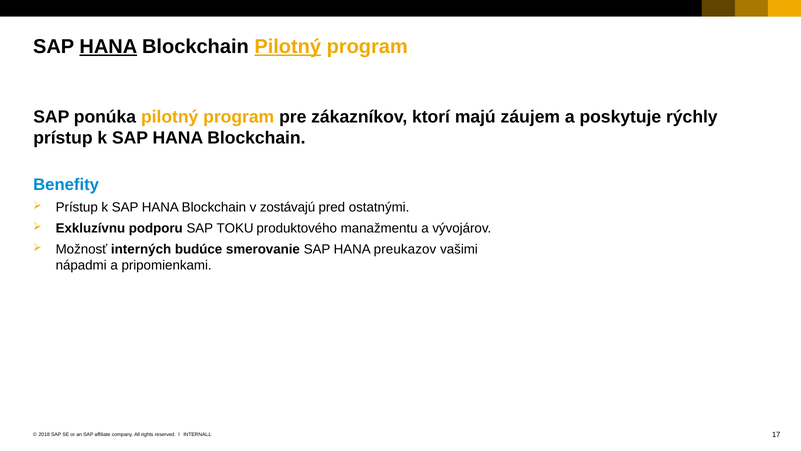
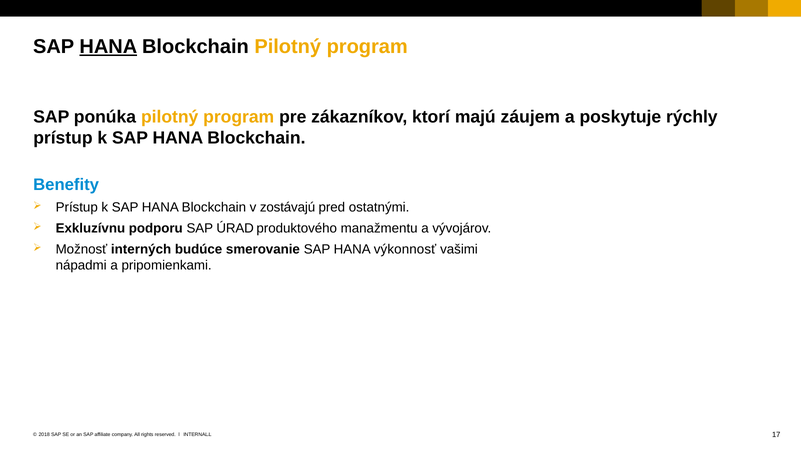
Pilotný underline: present -> none (288, 47)
TOKU: TOKU -> ÚRAD (235, 228)
preukazov: preukazov -> výkonnosť (405, 249)
